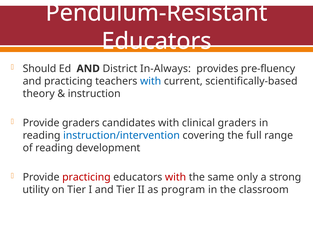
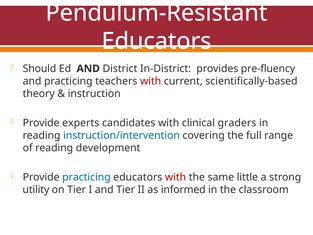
In-Always: In-Always -> In-District (166, 69)
with colour: blue -> red (151, 81)
Provide graders: graders -> experts (81, 123)
practicing colour: red -> blue (86, 177)
only: only -> little (247, 177)
program: program -> informed (183, 190)
